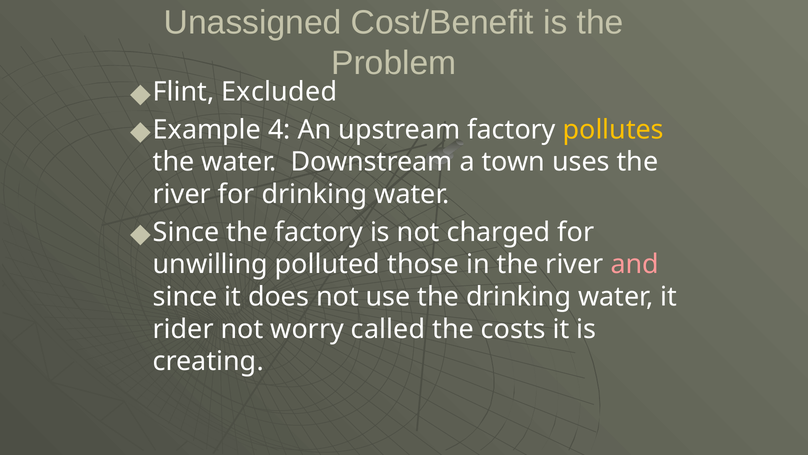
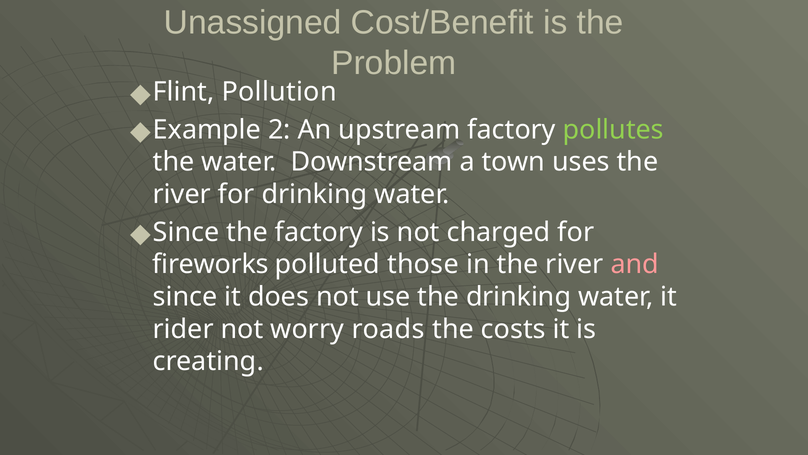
Excluded: Excluded -> Pollution (279, 92)
4: 4 -> 2 (279, 129)
pollutes colour: yellow -> light green (613, 129)
unwilling: unwilling -> fireworks (211, 264)
called: called -> roads (388, 329)
